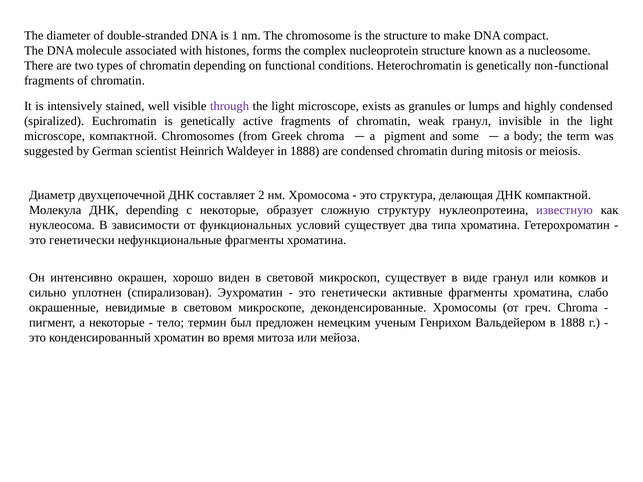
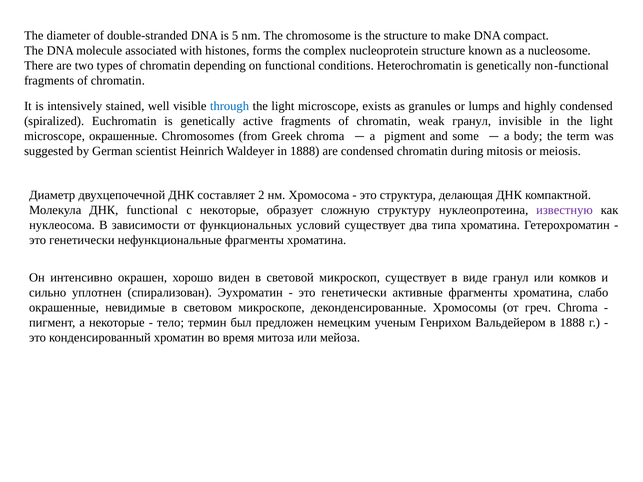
1: 1 -> 5 (235, 36)
through colour: purple -> blue (230, 106)
microscope компактной: компактной -> окрашенные (123, 136)
ДНК depending: depending -> functional (152, 210)
